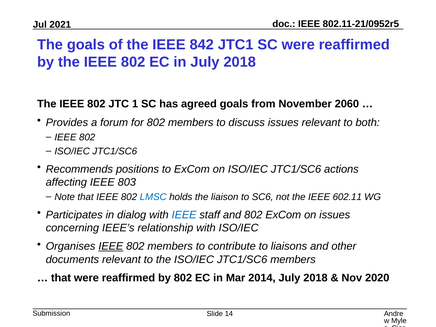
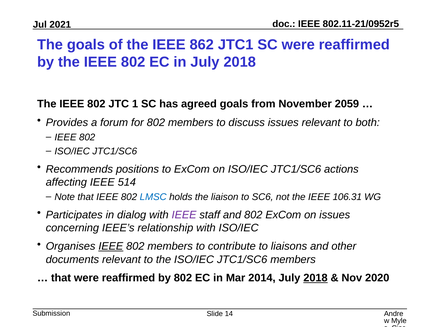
842: 842 -> 862 (202, 45)
2060: 2060 -> 2059 (347, 104)
803: 803 -> 514 (127, 182)
602.11: 602.11 -> 106.31 (347, 197)
IEEE colour: blue -> purple (184, 215)
2018 underline: none -> present (315, 278)
